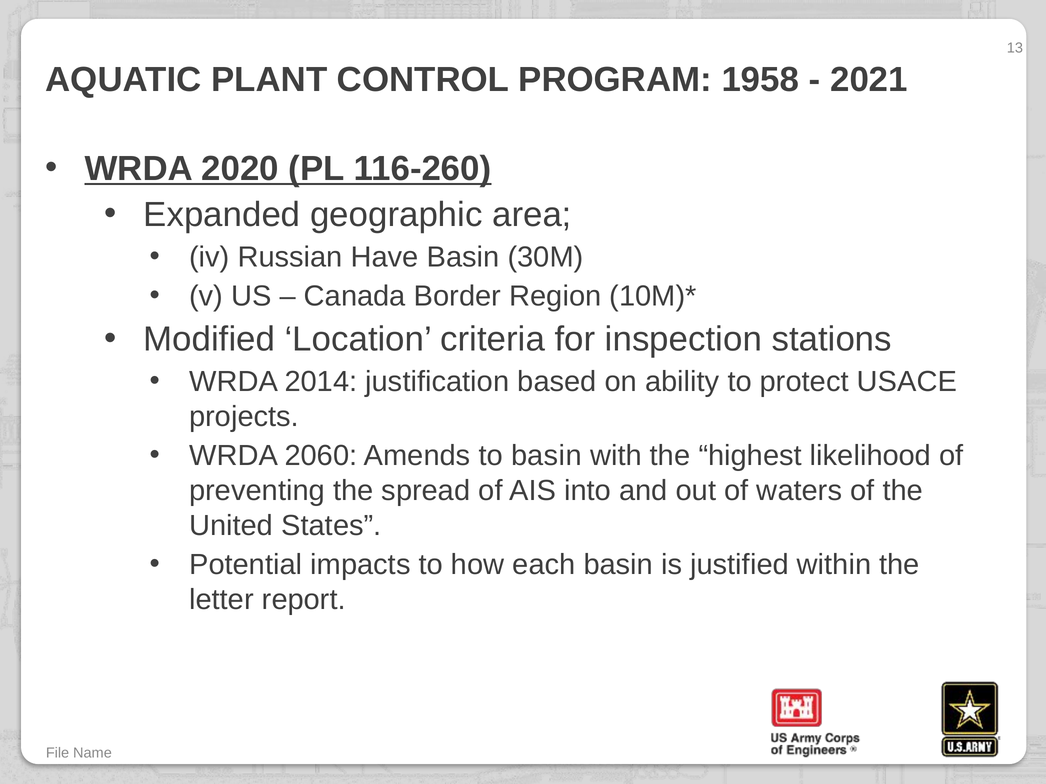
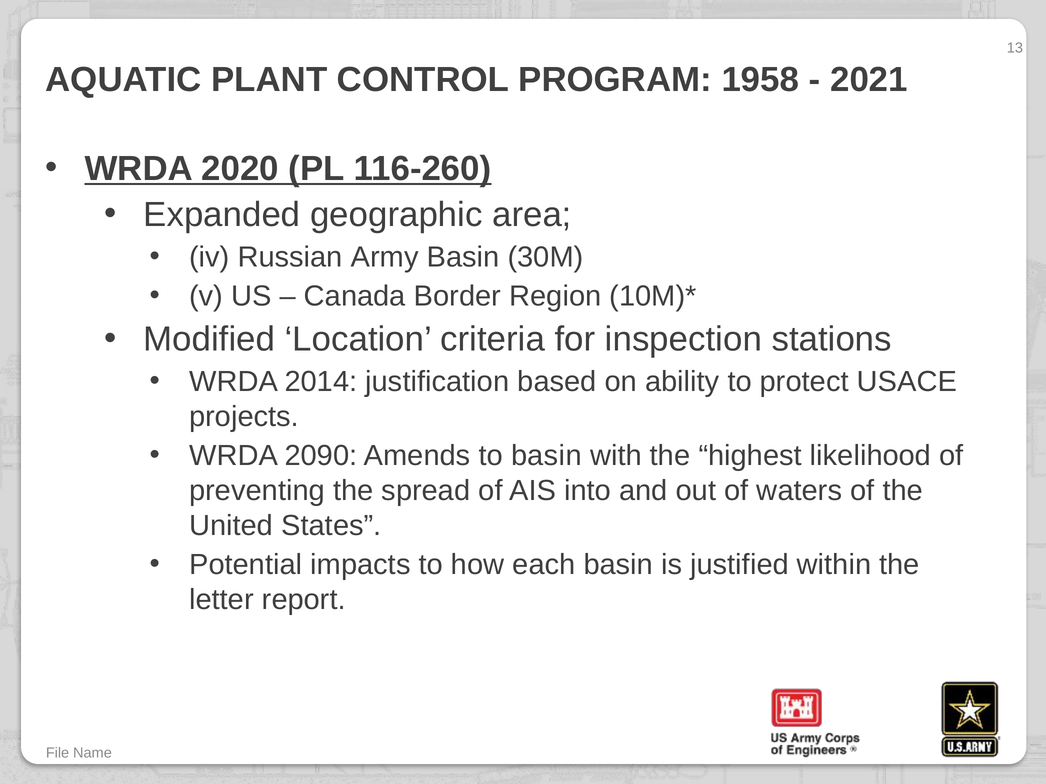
Have: Have -> Army (385, 257)
2060: 2060 -> 2090 (321, 456)
